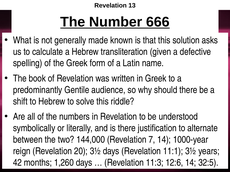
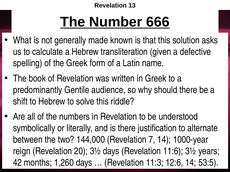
11:1: 11:1 -> 11:6 (173, 152)
32:5: 32:5 -> 53:5 (208, 163)
